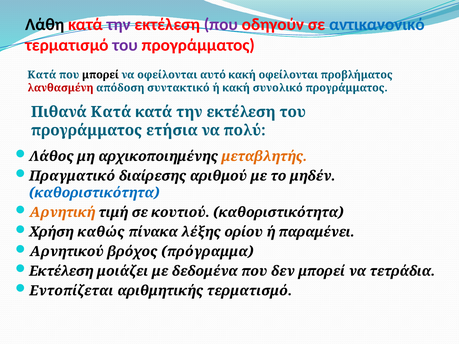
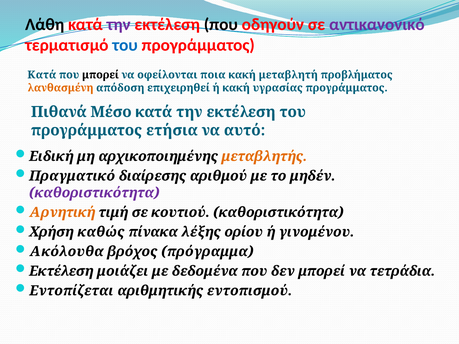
που colour: purple -> black (221, 25)
αντικανονικό colour: blue -> purple (377, 25)
του colour: purple -> blue (125, 45)
αυτό: αυτό -> ποια (213, 75)
κακή οφείλονται: οφείλονται -> μεταβλητή (288, 75)
λανθασμένη colour: red -> orange (60, 88)
συντακτικό: συντακτικό -> επιχειρηθεί (178, 88)
συνολικό: συνολικό -> υγρασίας (278, 88)
Πιθανά Κατά: Κατά -> Μέσο (111, 112)
πολύ: πολύ -> αυτό (245, 130)
Λάθος: Λάθος -> Ειδική (51, 156)
καθοριστικότητα colour: blue -> purple (94, 193)
παραμένει: παραμένει -> γινομένου (317, 232)
Αρνητικού: Αρνητικού -> Ακόλουθα (66, 252)
αριθμητικής τερματισμό: τερματισμό -> εντοπισμού (250, 291)
